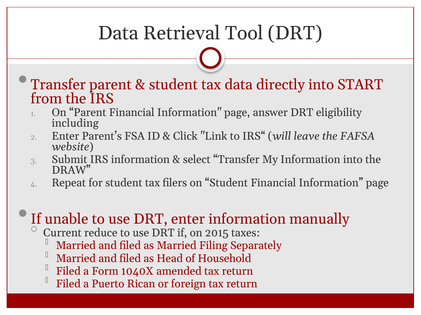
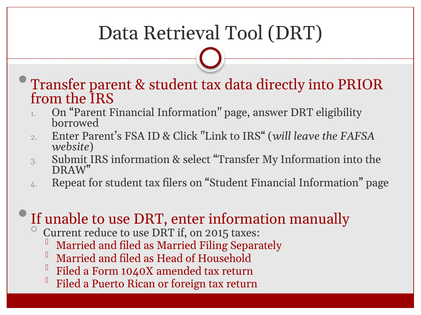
START: START -> PRIOR (360, 85)
including: including -> borrowed (75, 124)
